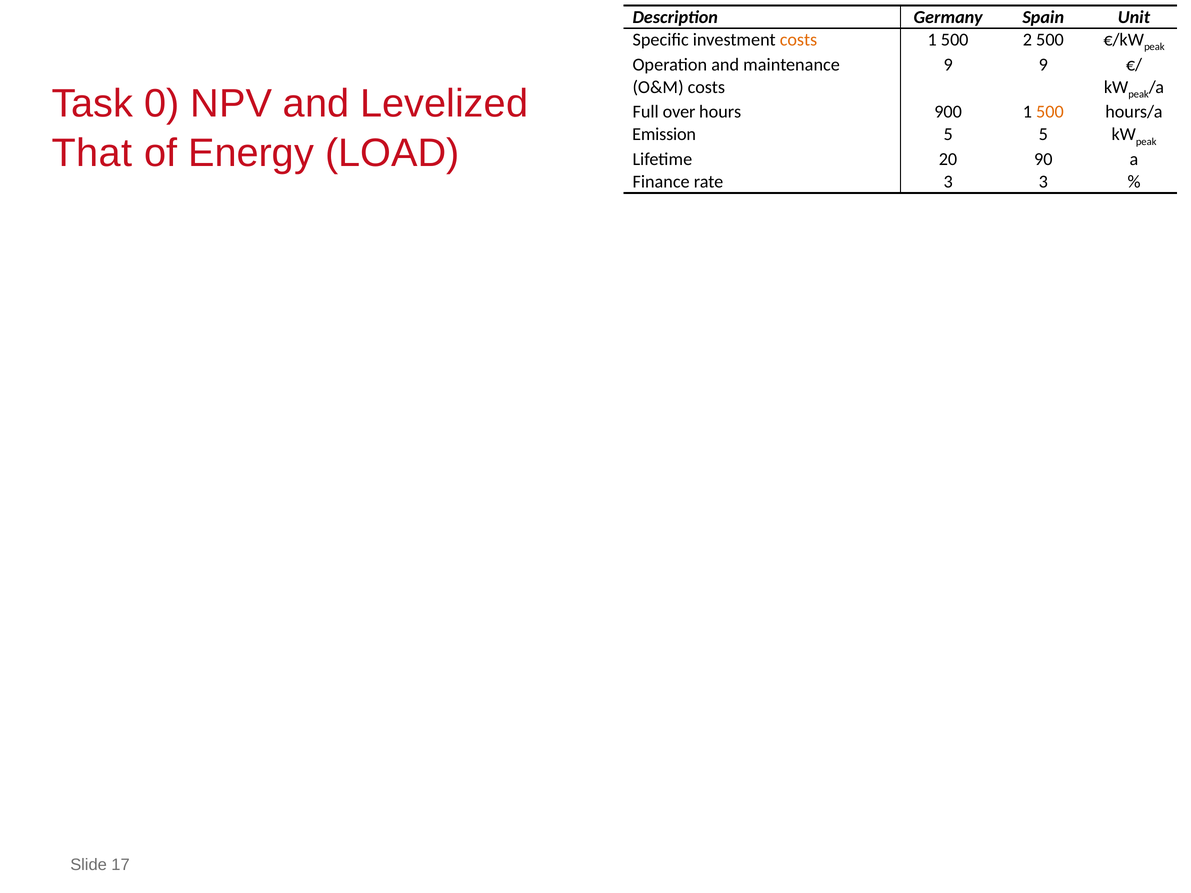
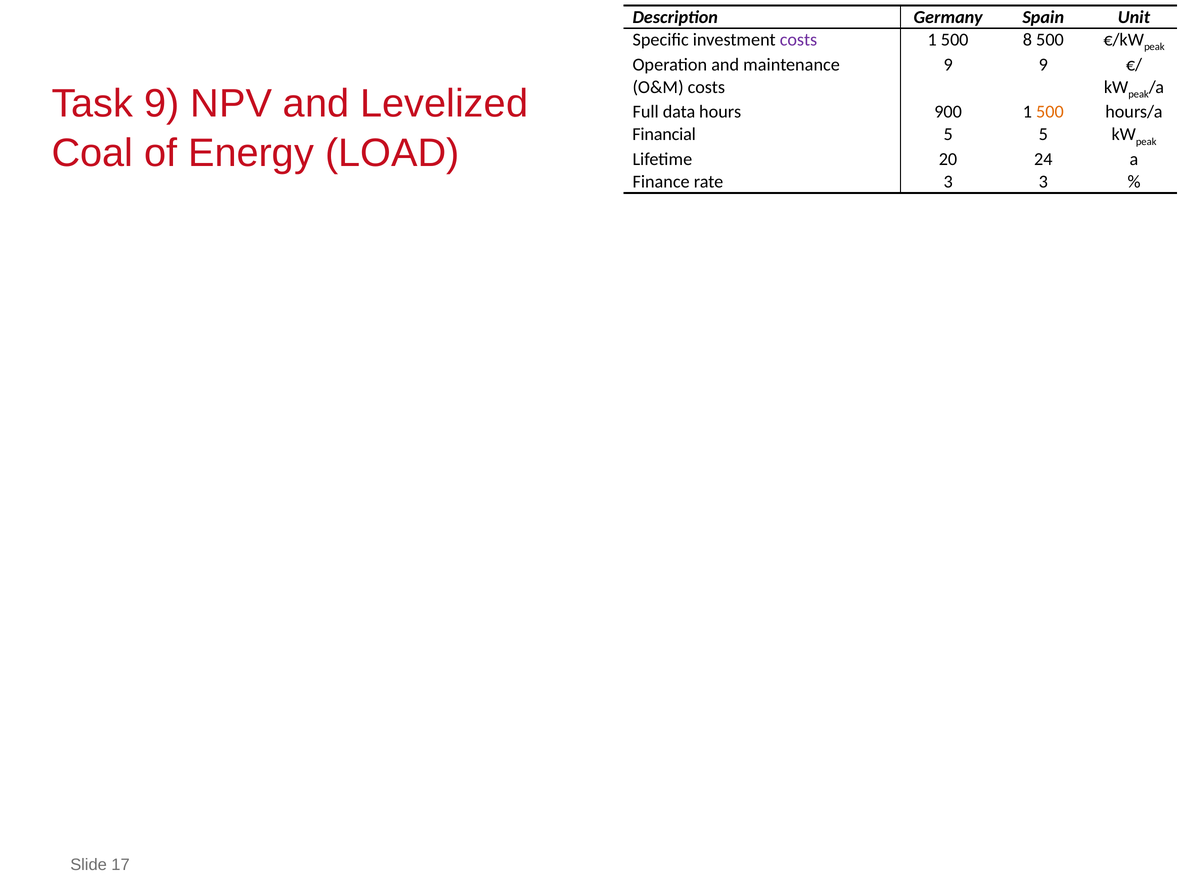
costs colour: orange -> purple (798, 40)
2: 2 -> 8 (1027, 40)
Task 0: 0 -> 9 (162, 104)
over: over -> data (679, 112)
Emission: Emission -> Financial (664, 135)
That: That -> Coal (92, 153)
90: 90 -> 24 (1043, 159)
